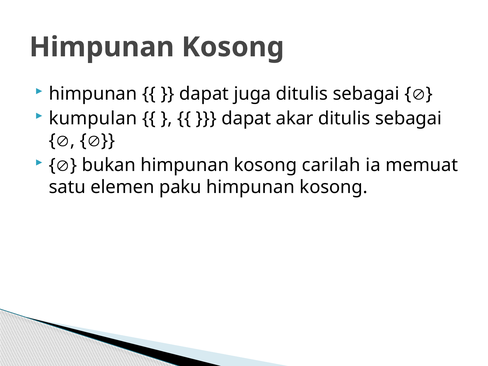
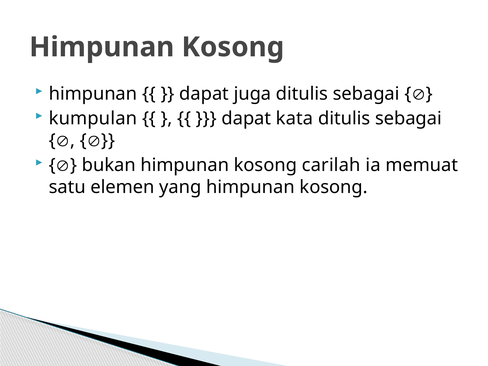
akar: akar -> kata (295, 118)
paku: paku -> yang (180, 187)
